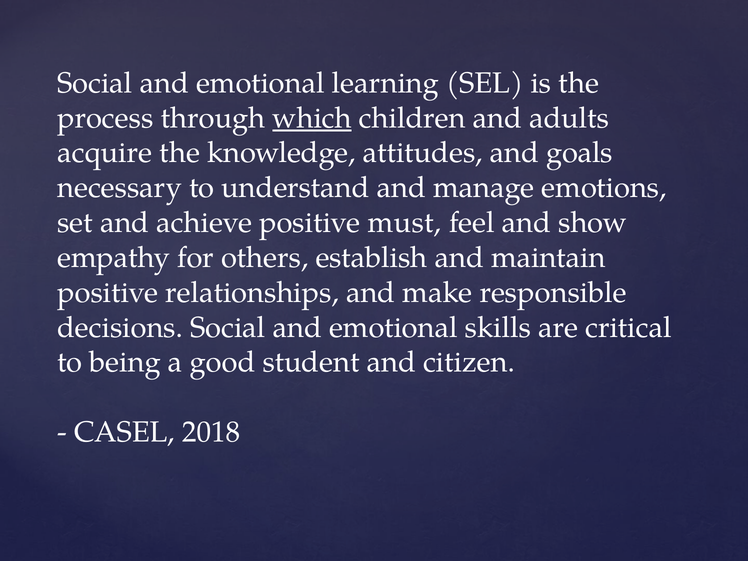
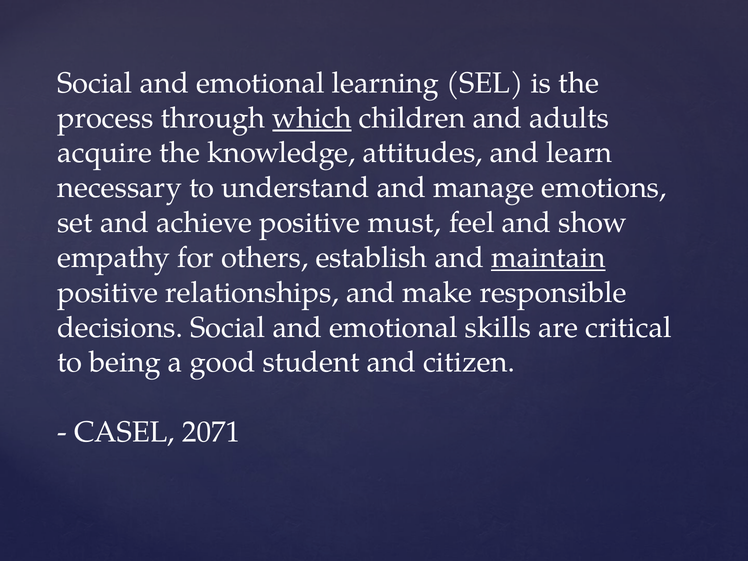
goals: goals -> learn (579, 153)
maintain underline: none -> present (548, 258)
2018: 2018 -> 2071 (211, 432)
